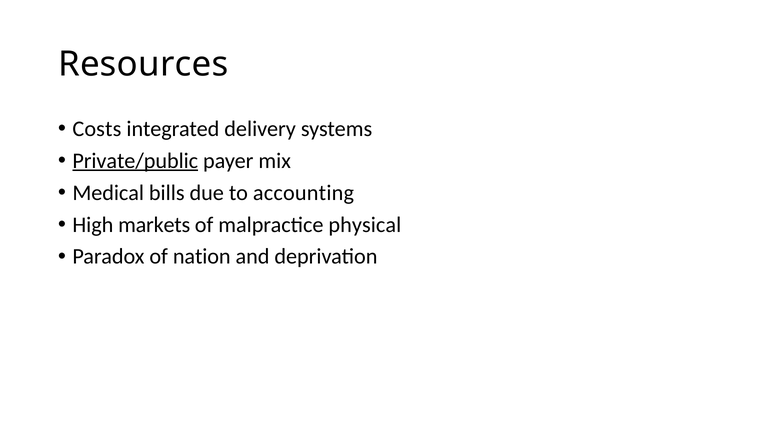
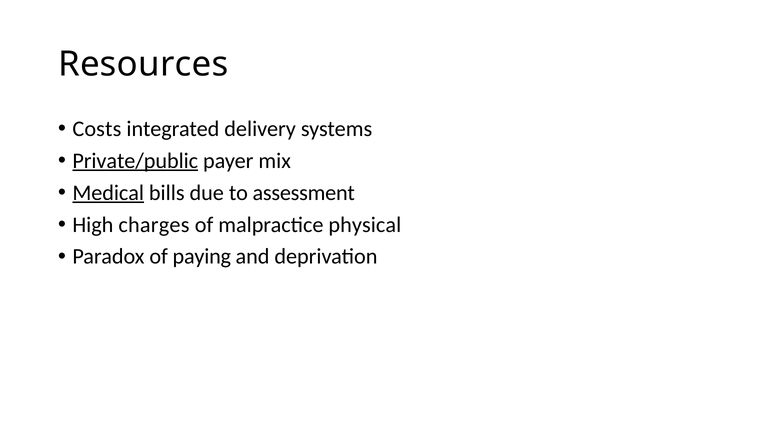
Medical underline: none -> present (108, 193)
accounting: accounting -> assessment (304, 193)
markets: markets -> charges (154, 225)
nation: nation -> paying (202, 256)
